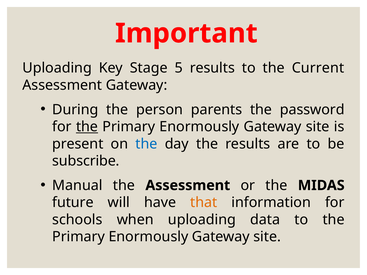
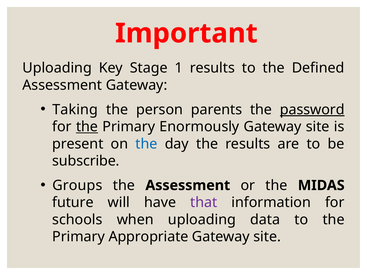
5: 5 -> 1 (179, 68)
Current: Current -> Defined (318, 68)
During: During -> Taking (75, 110)
password underline: none -> present (312, 110)
Manual: Manual -> Groups (77, 186)
that colour: orange -> purple (204, 203)
Enormously: Enormously -> Appropriate (148, 237)
